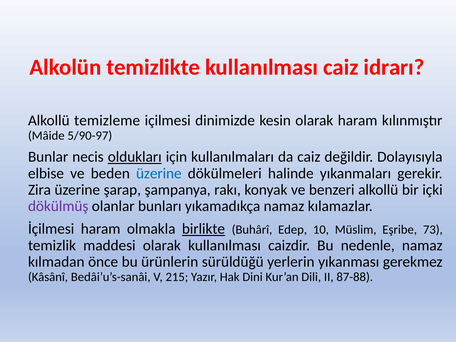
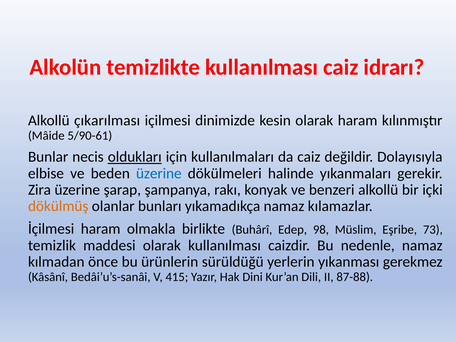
temizleme: temizleme -> çıkarılması (107, 121)
5/90-97: 5/90-97 -> 5/90-61 (90, 136)
dökülmüş colour: purple -> orange (58, 206)
birlikte underline: present -> none (203, 229)
10: 10 -> 98 (321, 230)
215: 215 -> 415 (177, 277)
